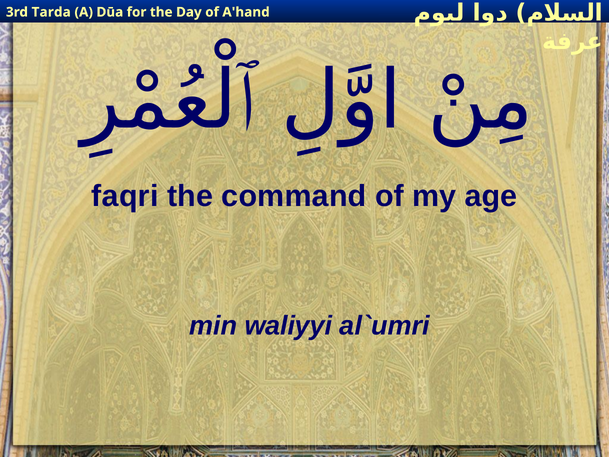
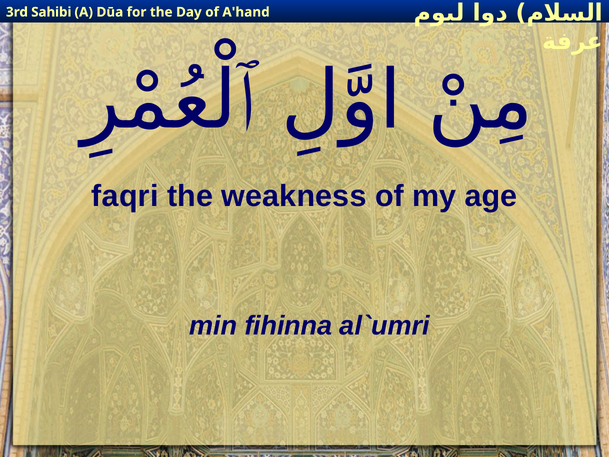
Tarda: Tarda -> Sahibi (51, 12)
command: command -> weakness (294, 196)
waliyyi: waliyyi -> fihinna (288, 326)
